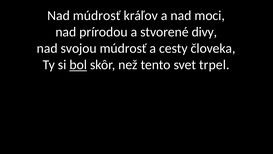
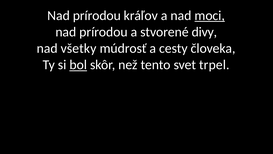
múdrosť: múdrosť -> prírodou (97, 16)
moci underline: none -> present (210, 16)
svojou: svojou -> všetky (79, 48)
